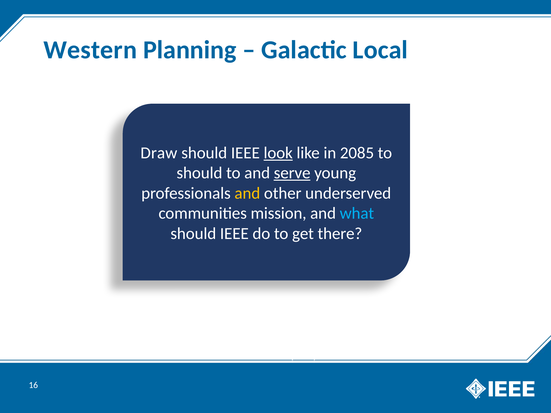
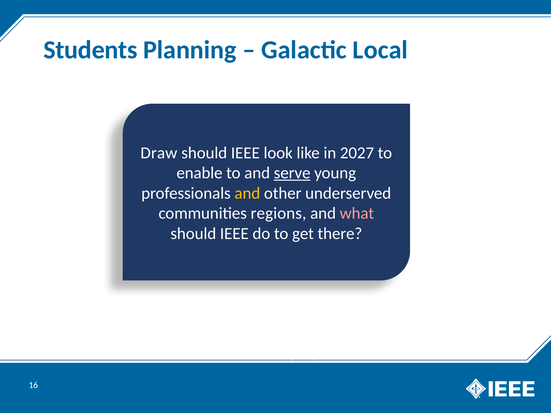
Western: Western -> Students (90, 50)
look underline: present -> none (278, 153)
2085: 2085 -> 2027 (357, 153)
should: should -> enable (199, 173)
mission: mission -> regions (278, 214)
what colour: light blue -> pink (357, 214)
